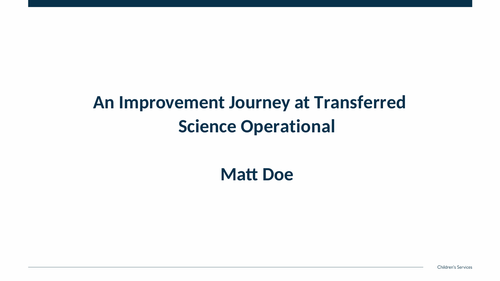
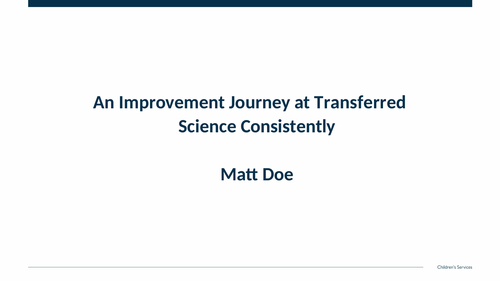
Operational: Operational -> Consistently (288, 126)
